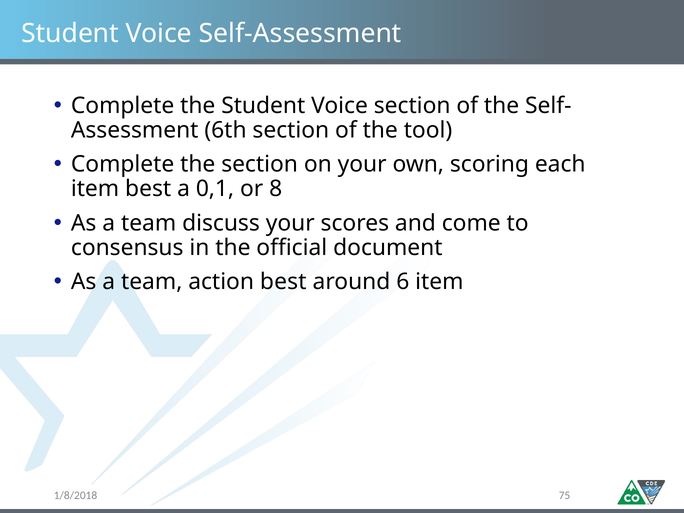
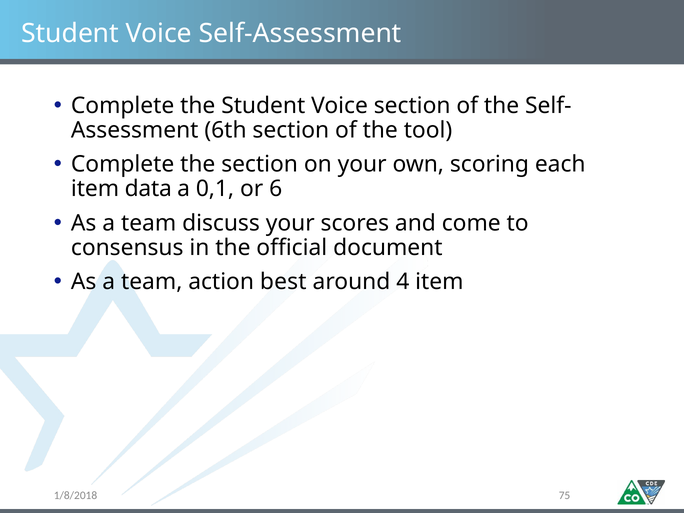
item best: best -> data (148, 189)
8: 8 -> 6 (276, 189)
6: 6 -> 4 (403, 282)
